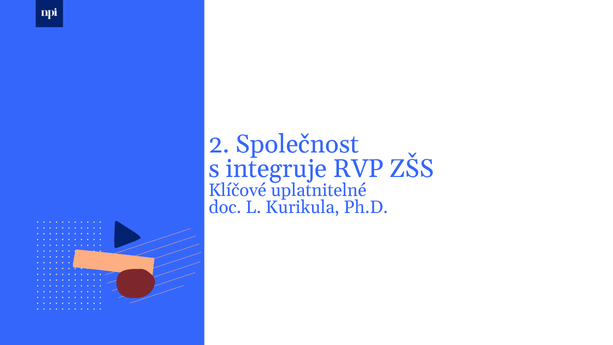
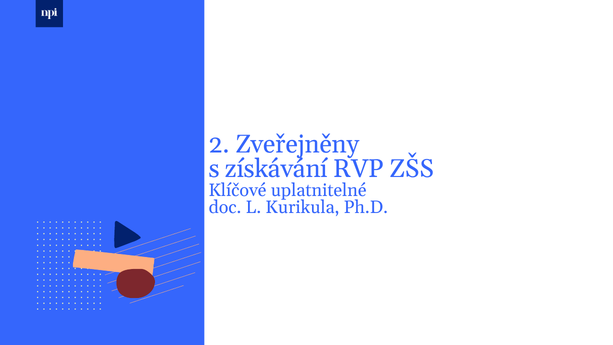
Společnost: Společnost -> Zveřejněny (298, 144)
integruje: integruje -> získávání (277, 169)
